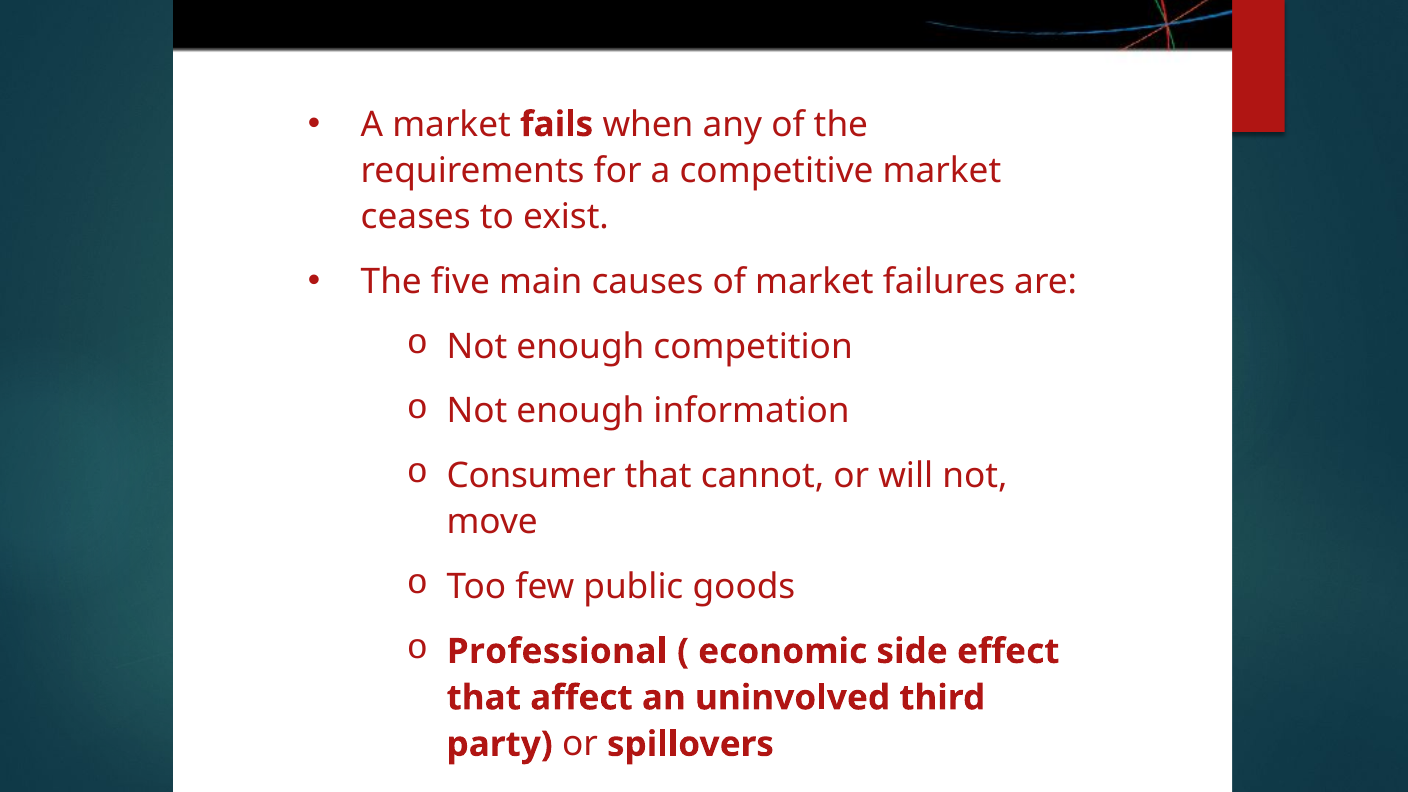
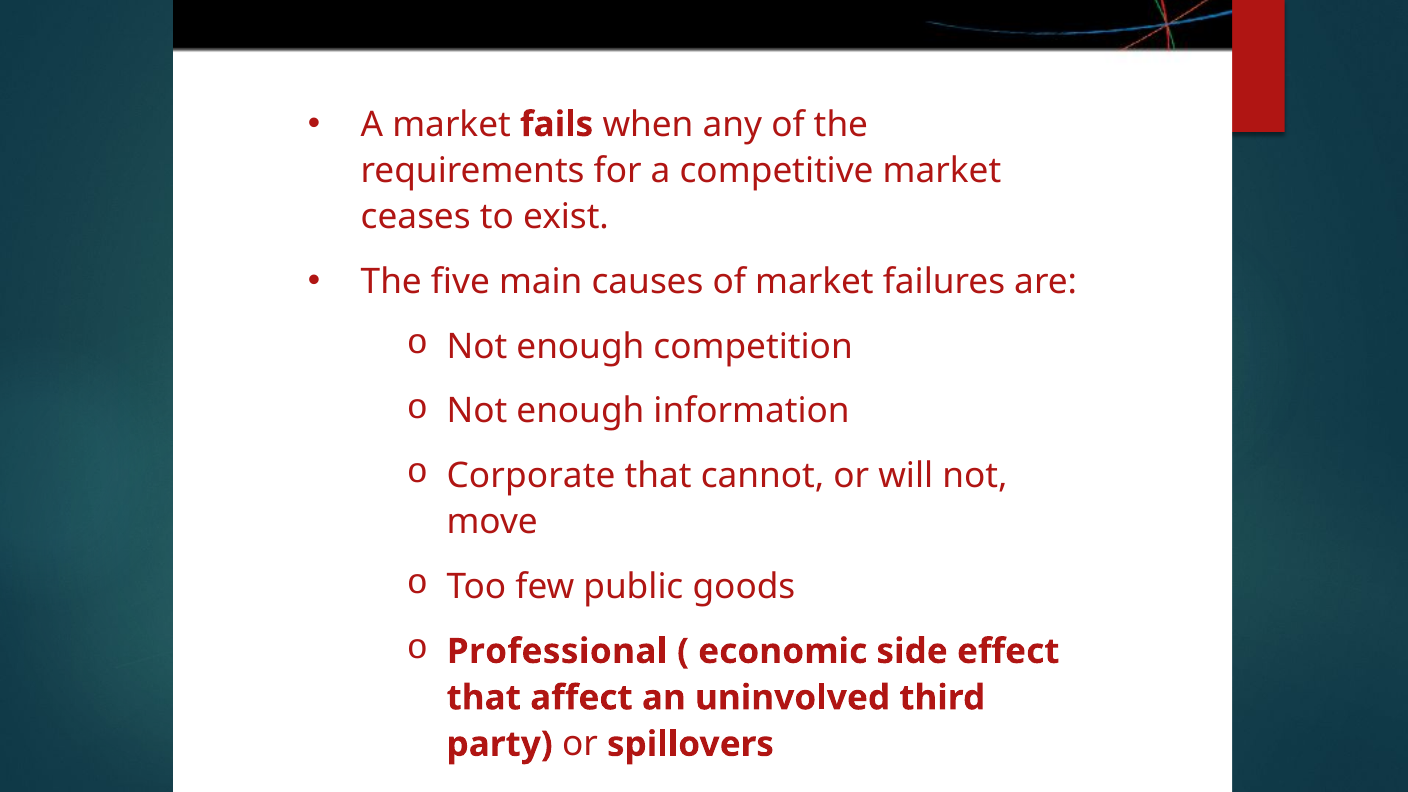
Consumer: Consumer -> Corporate (531, 476)
